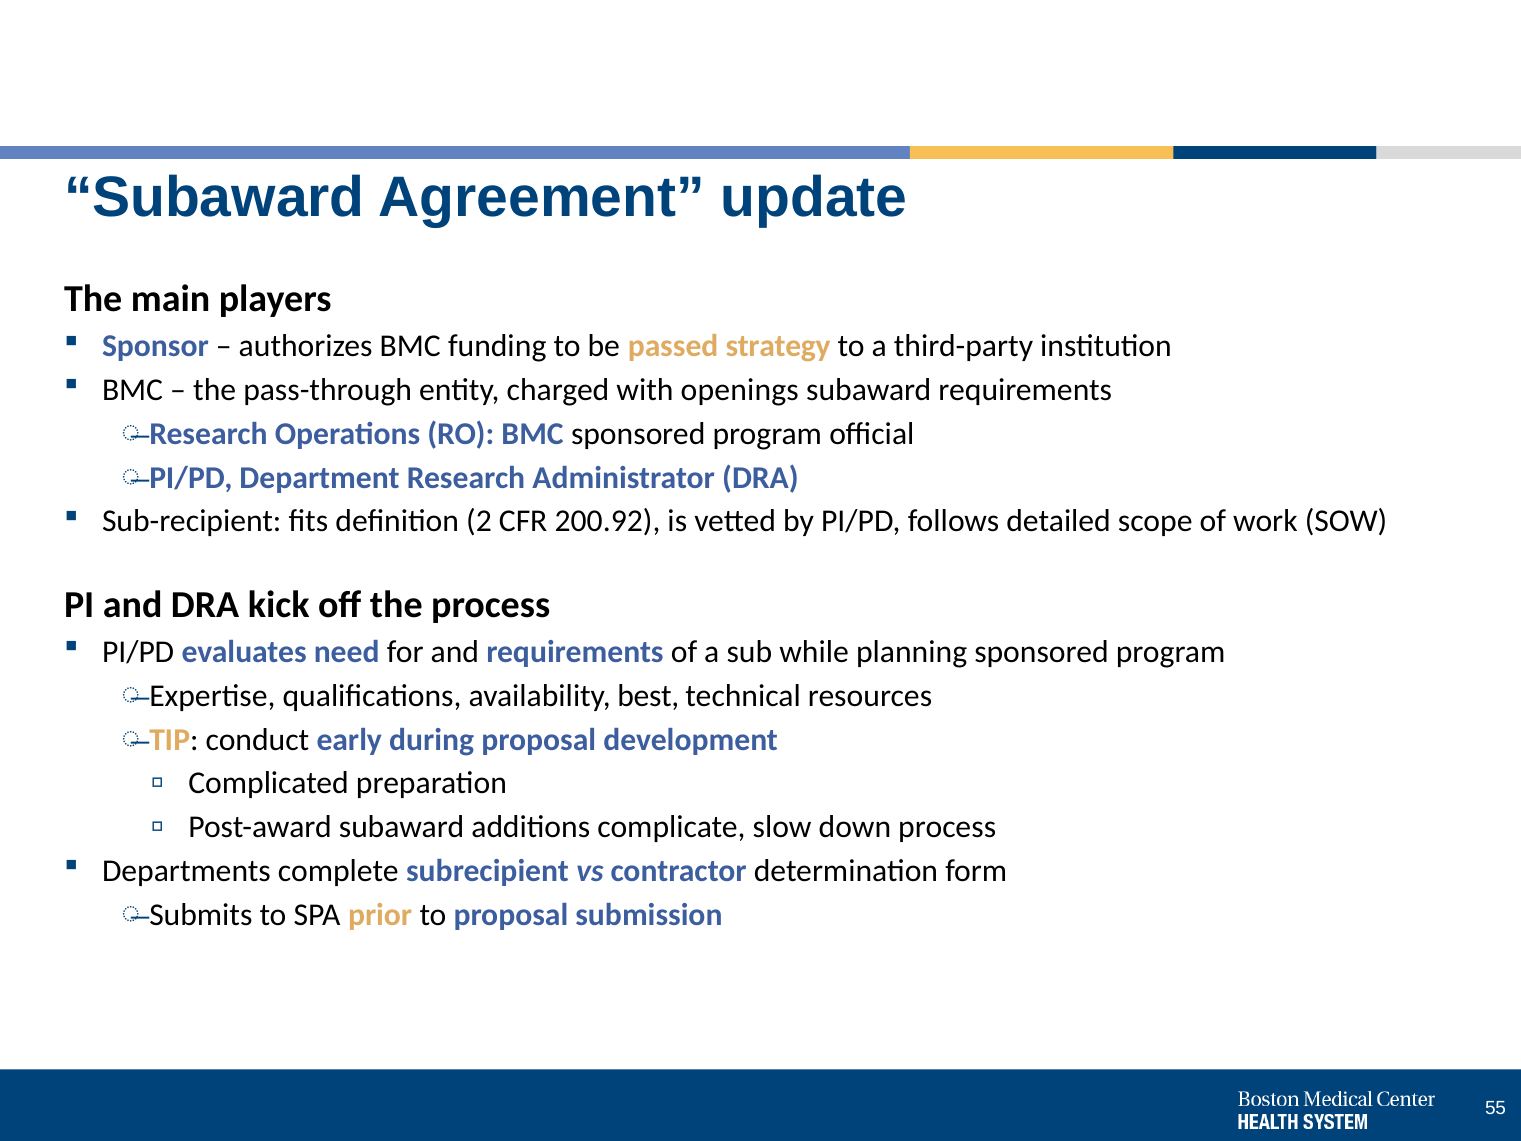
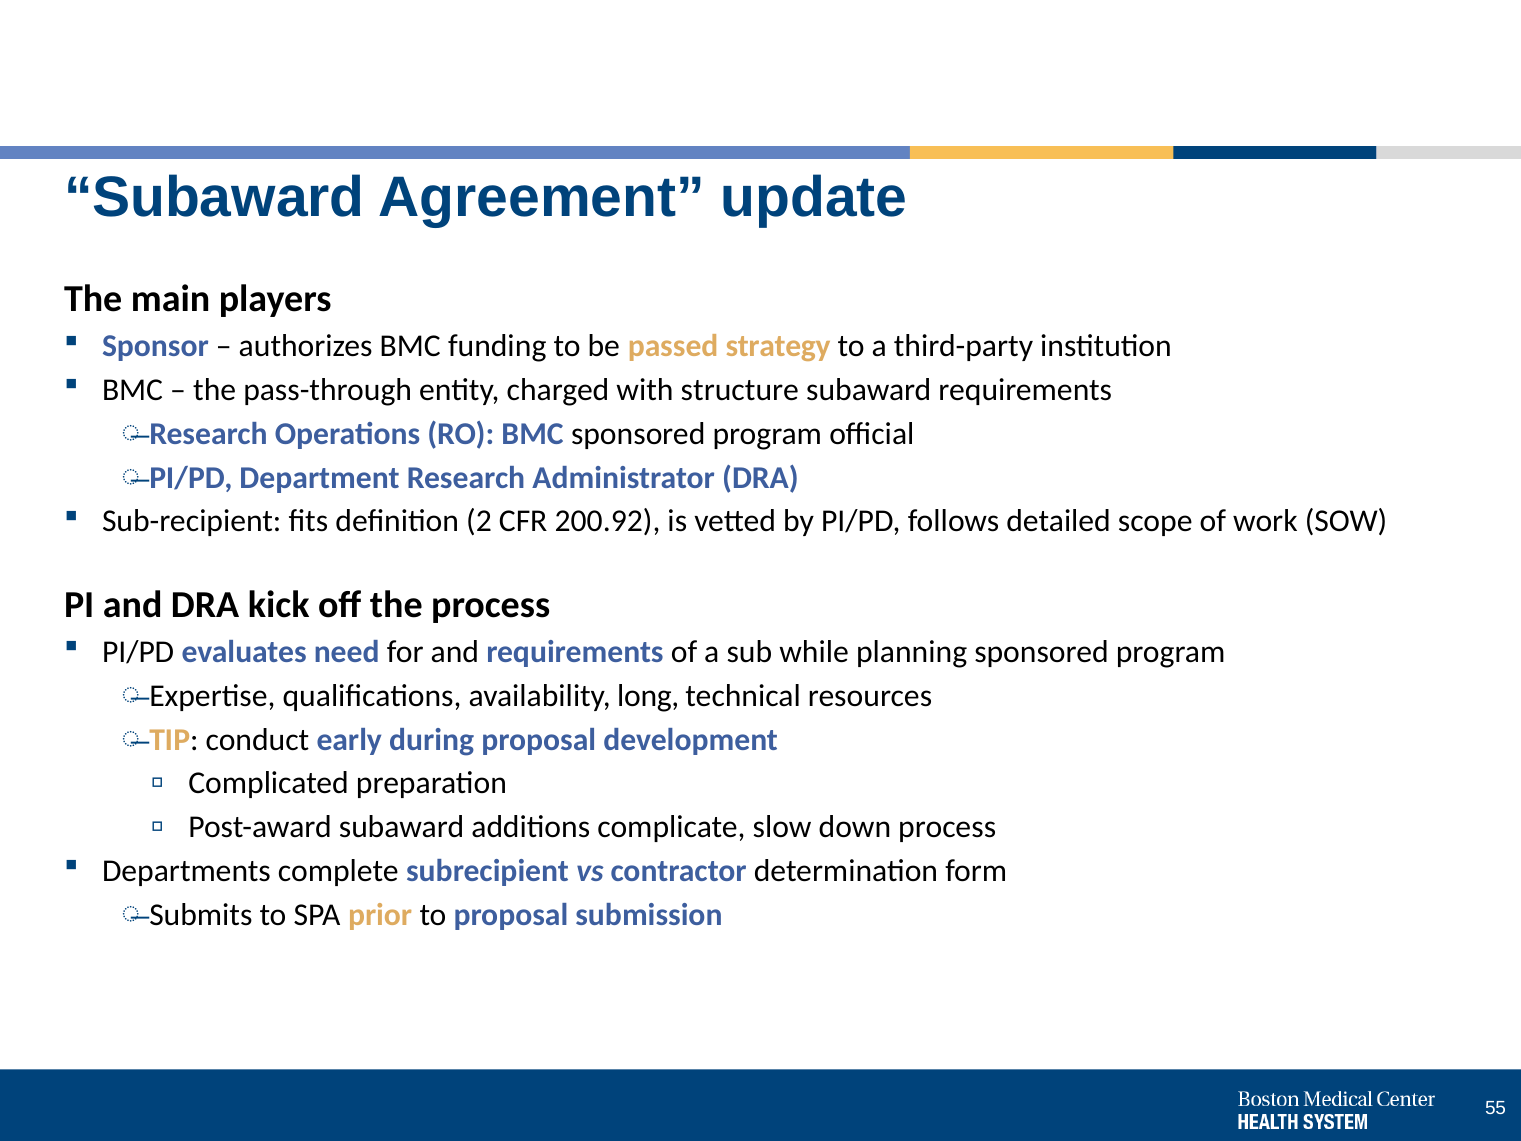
openings: openings -> structure (740, 390)
best: best -> long (648, 696)
